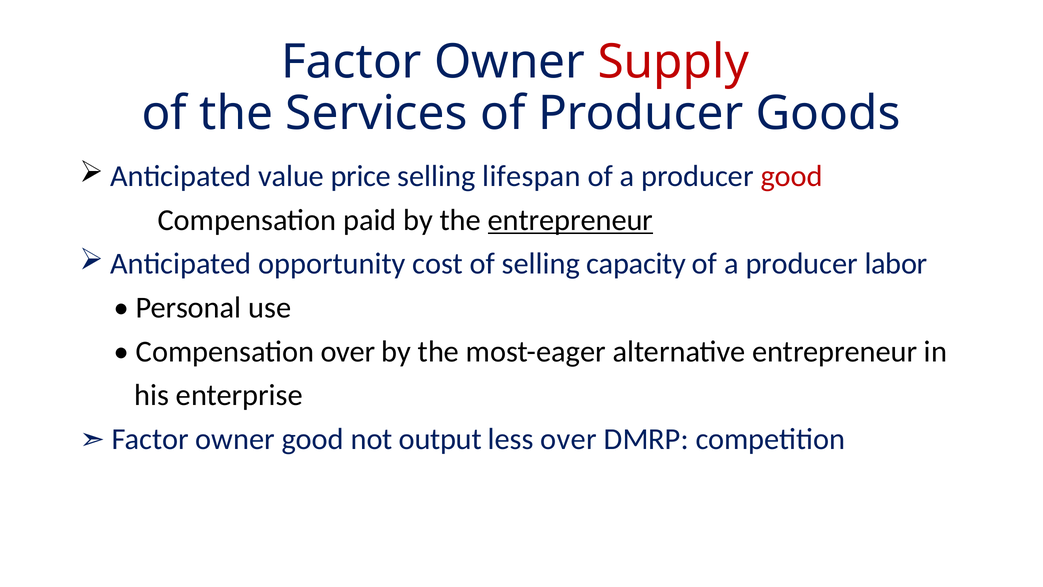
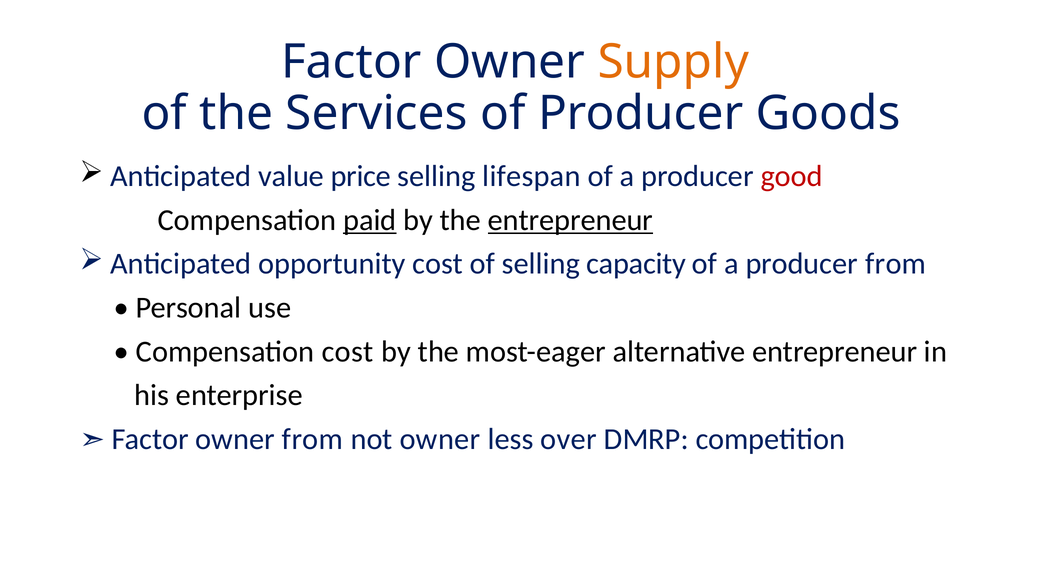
Supply colour: red -> orange (673, 62)
paid underline: none -> present (370, 220)
producer labor: labor -> from (896, 264)
Compensation over: over -> cost (348, 351)
owner good: good -> from (313, 439)
not output: output -> owner (440, 439)
